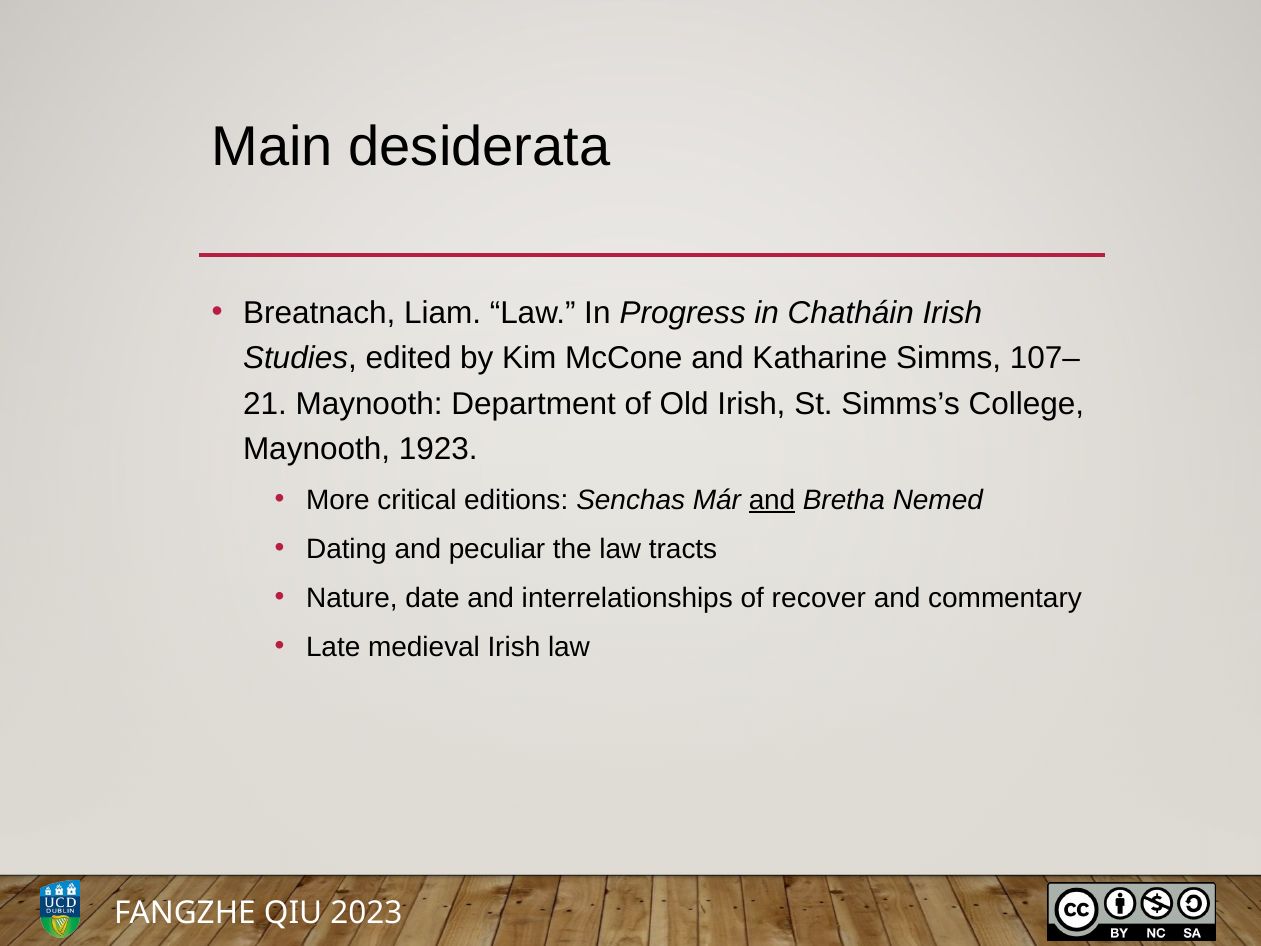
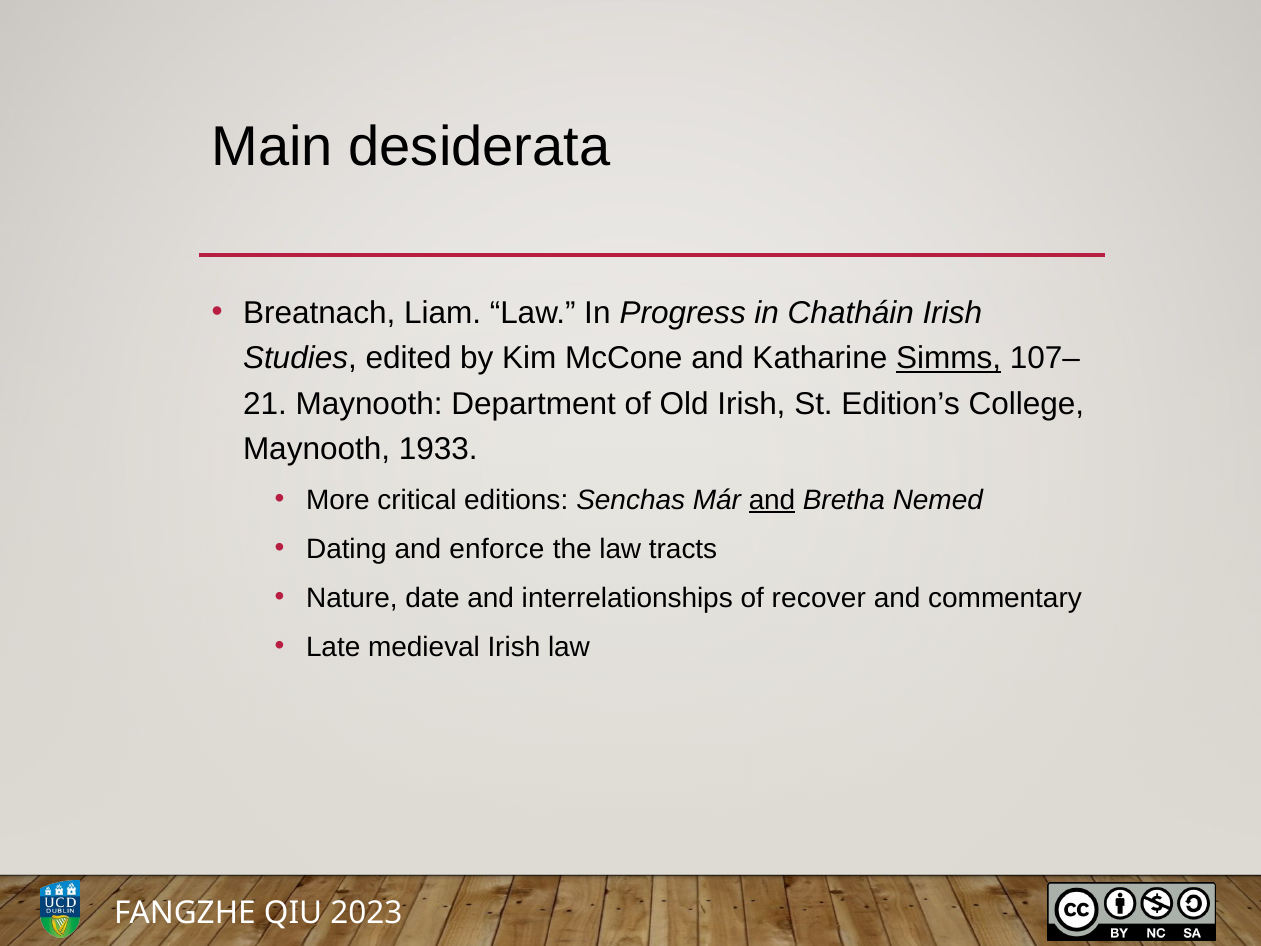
Simms underline: none -> present (949, 358)
Simms’s: Simms’s -> Edition’s (901, 404)
1923: 1923 -> 1933 (438, 449)
peculiar: peculiar -> enforce (497, 549)
